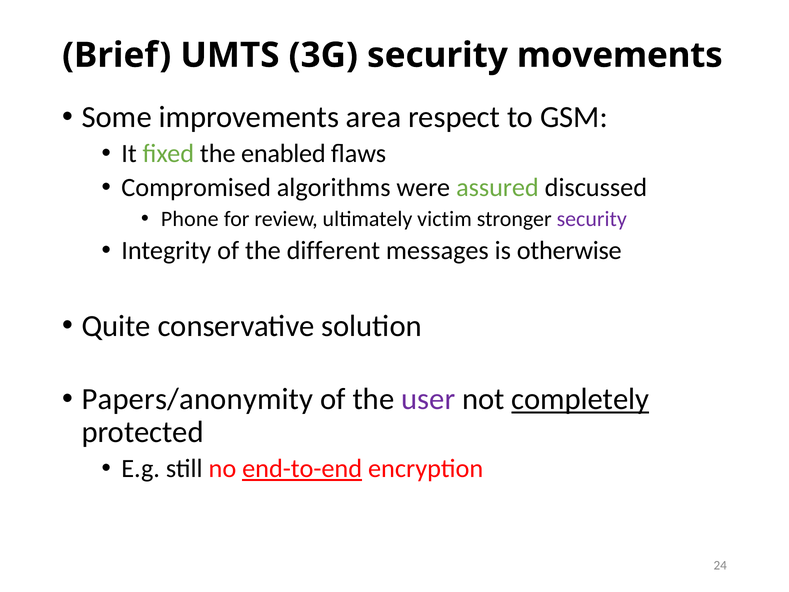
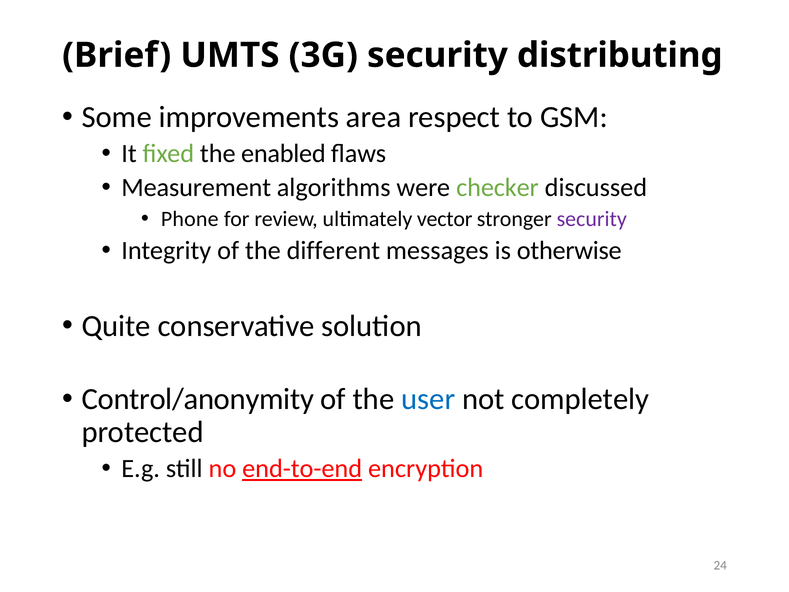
movements: movements -> distributing (620, 55)
Compromised: Compromised -> Measurement (196, 187)
assured: assured -> checker (497, 187)
victim: victim -> vector (445, 219)
Papers/anonymity: Papers/anonymity -> Control/anonymity (198, 399)
user colour: purple -> blue (428, 399)
completely underline: present -> none (580, 399)
